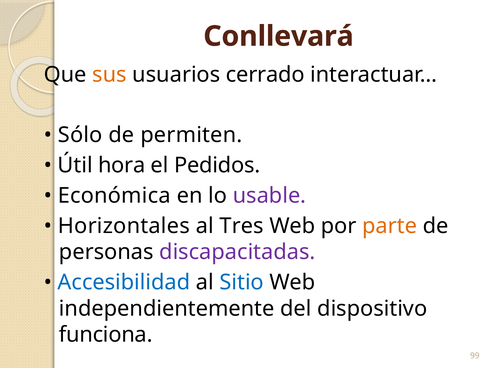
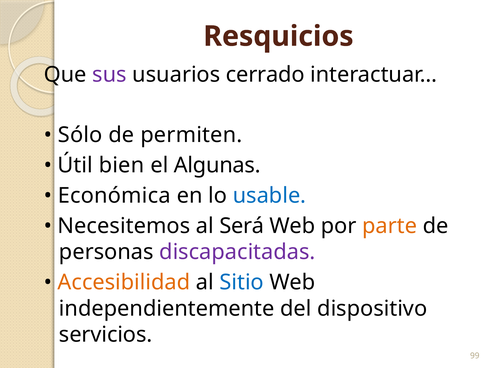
Conllevará: Conllevará -> Resquicios (278, 36)
sus colour: orange -> purple (109, 75)
hora: hora -> bien (121, 165)
Pedidos: Pedidos -> Algunas (217, 165)
usable colour: purple -> blue (269, 196)
Horizontales: Horizontales -> Necesitemos (124, 226)
Tres: Tres -> Será (242, 226)
Accesibilidad colour: blue -> orange (124, 283)
funciona: funciona -> servicios (106, 335)
